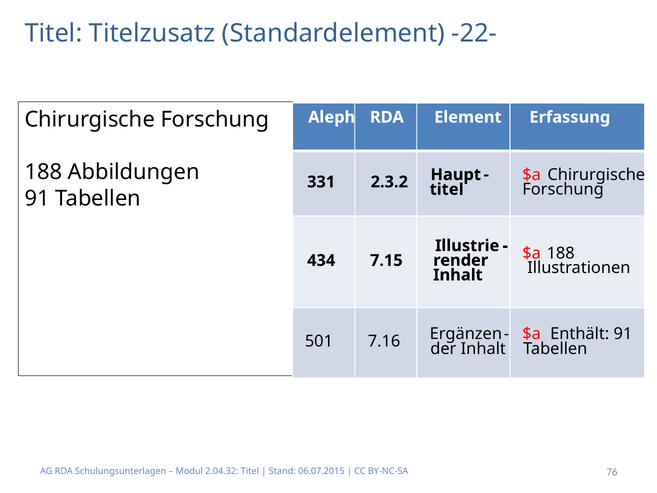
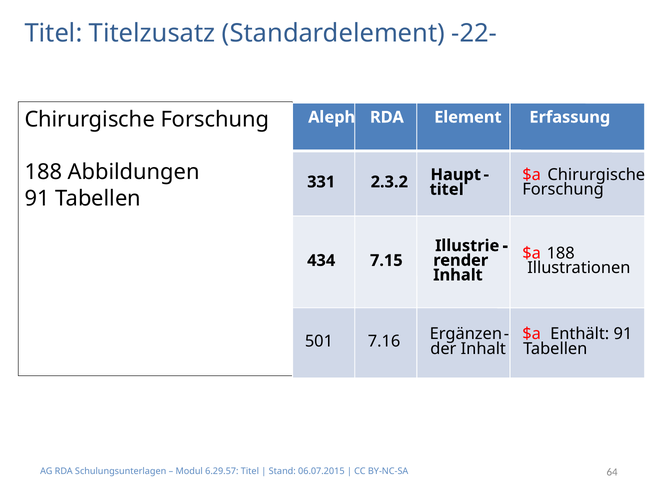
2.04.32: 2.04.32 -> 6.29.57 (222, 471)
76: 76 -> 64 (612, 472)
